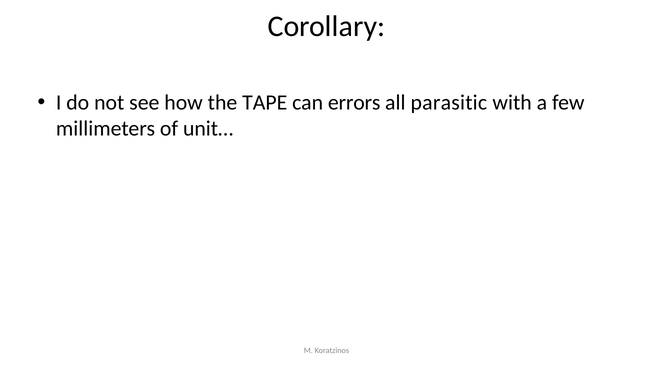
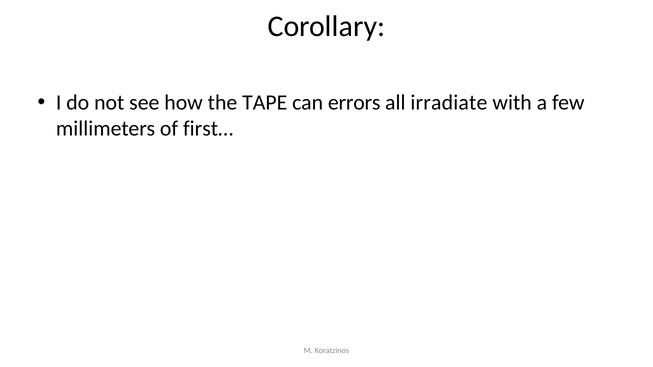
parasitic: parasitic -> irradiate (449, 103)
unit…: unit… -> first… (208, 129)
